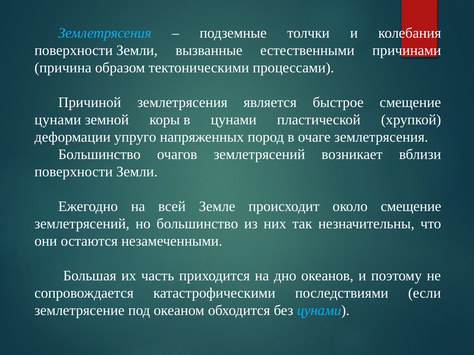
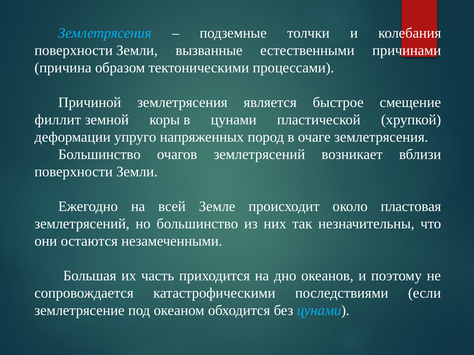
цунами: цунами -> филлит (58, 120)
около смещение: смещение -> пластовая (411, 207)
